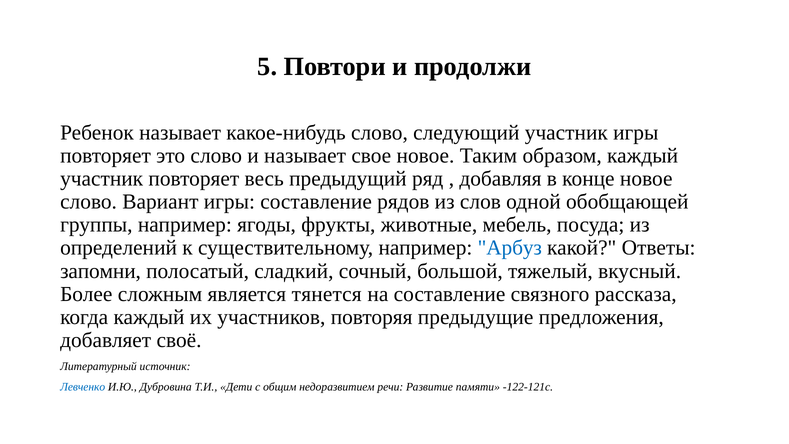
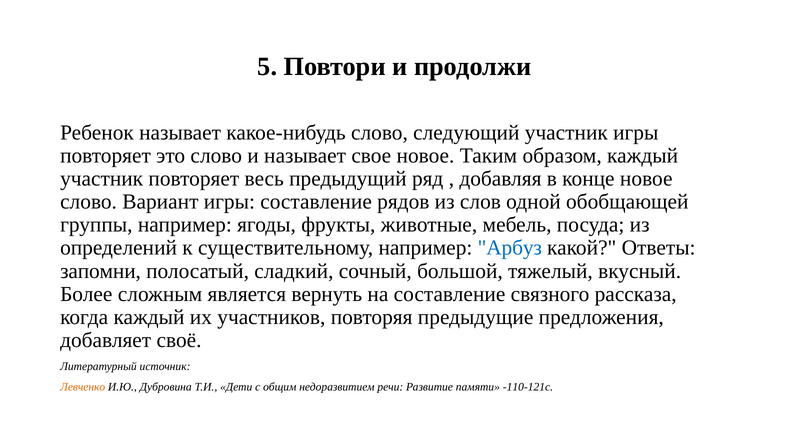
тянется: тянется -> вернуть (327, 294)
Левченко colour: blue -> orange (83, 387)
-122-121с: -122-121с -> -110-121с (528, 387)
